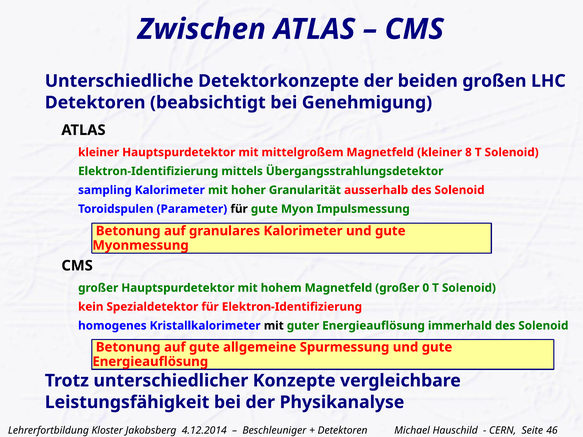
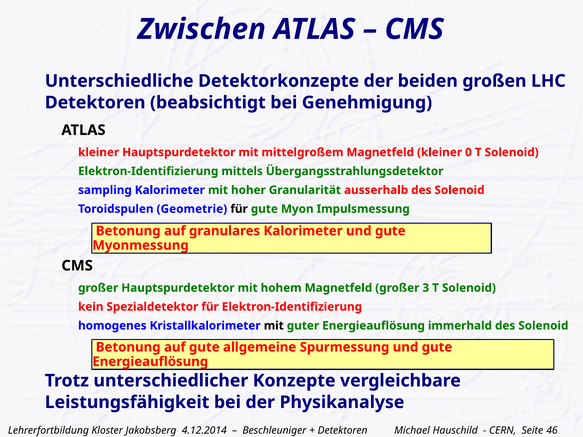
8: 8 -> 0 (468, 152)
Parameter: Parameter -> Geometrie (192, 209)
0: 0 -> 3 (426, 288)
